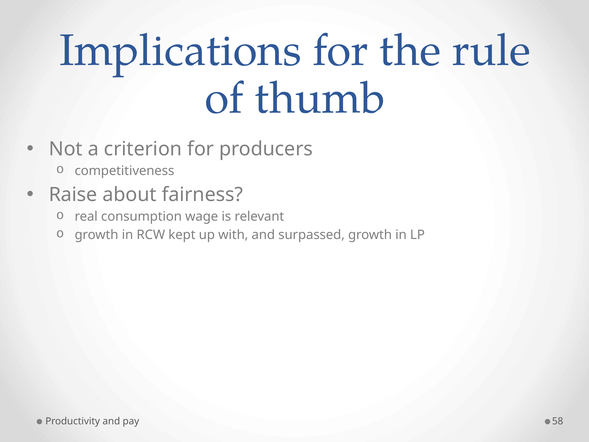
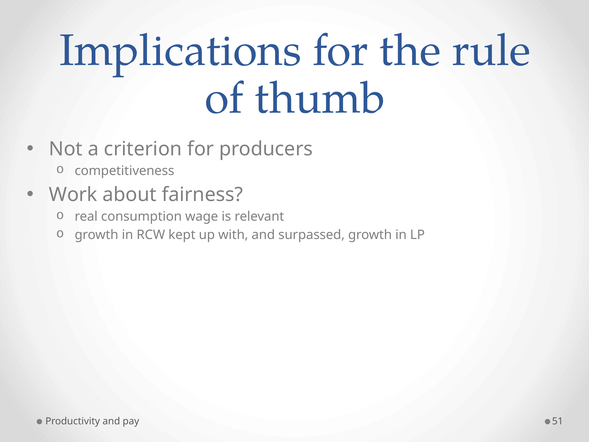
Raise: Raise -> Work (73, 195)
58: 58 -> 51 (558, 421)
